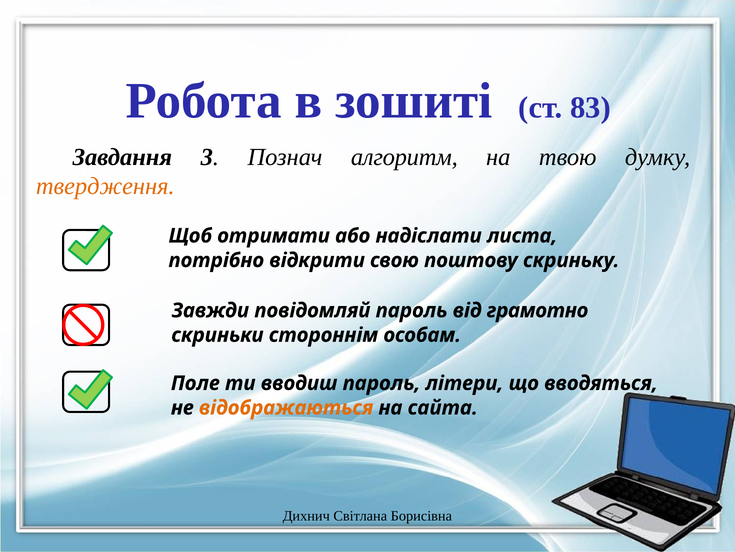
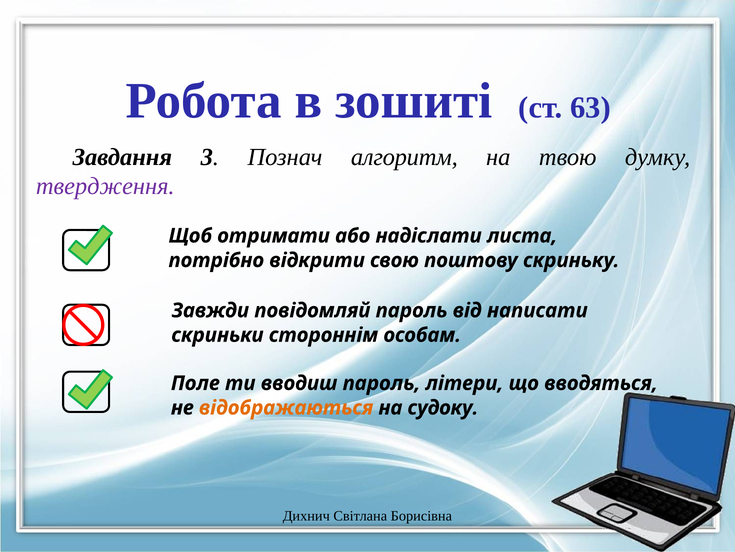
83: 83 -> 63 (591, 108)
твердження colour: orange -> purple (105, 186)
грамотно: грамотно -> написати (537, 310)
сайта: сайта -> судоку (443, 407)
